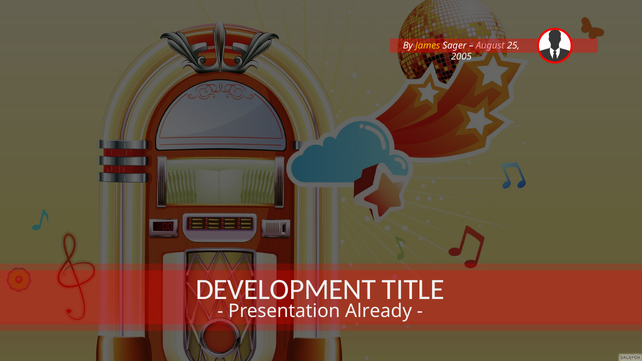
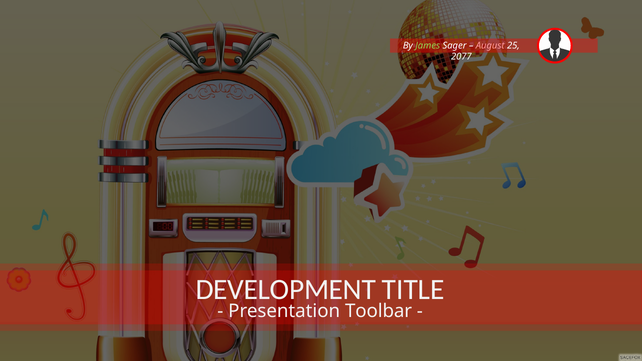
James colour: yellow -> light green (428, 46)
2005: 2005 -> 2077 (461, 57)
Already: Already -> Toolbar (379, 311)
